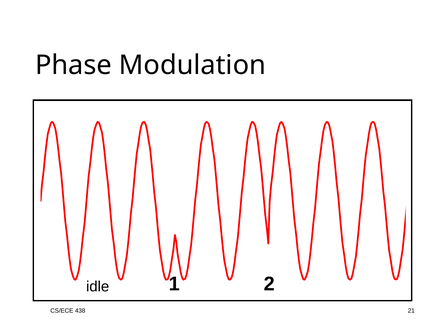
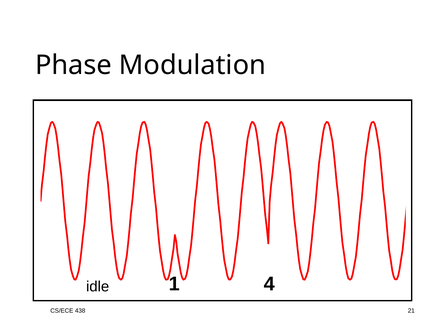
2: 2 -> 4 (269, 284)
